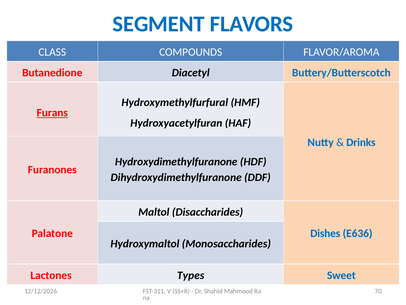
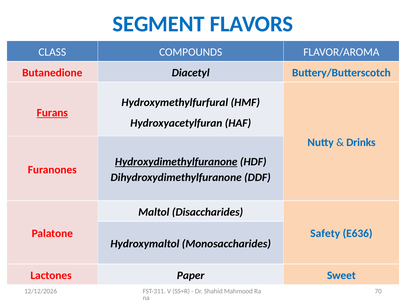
Hydroxydimethylfuranone underline: none -> present (176, 161)
Dishes: Dishes -> Safety (325, 233)
Types: Types -> Paper (191, 275)
